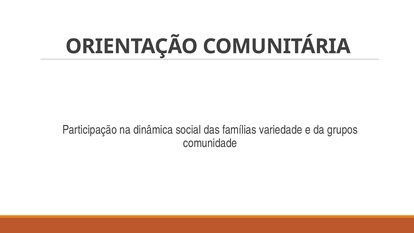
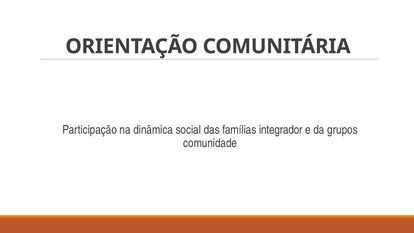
variedade: variedade -> integrador (281, 130)
